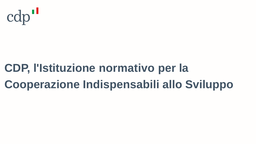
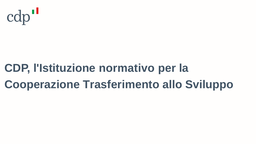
Indispensabili: Indispensabili -> Trasferimento (121, 85)
